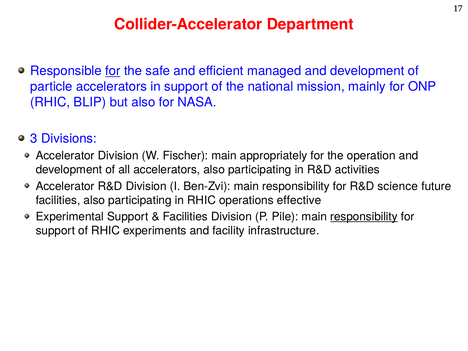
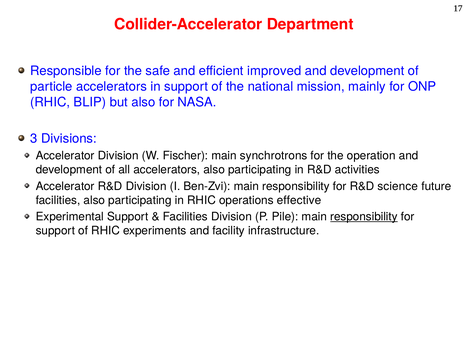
for underline: present -> none (113, 71)
managed: managed -> improved (274, 71)
appropriately: appropriately -> synchrotrons (274, 156)
